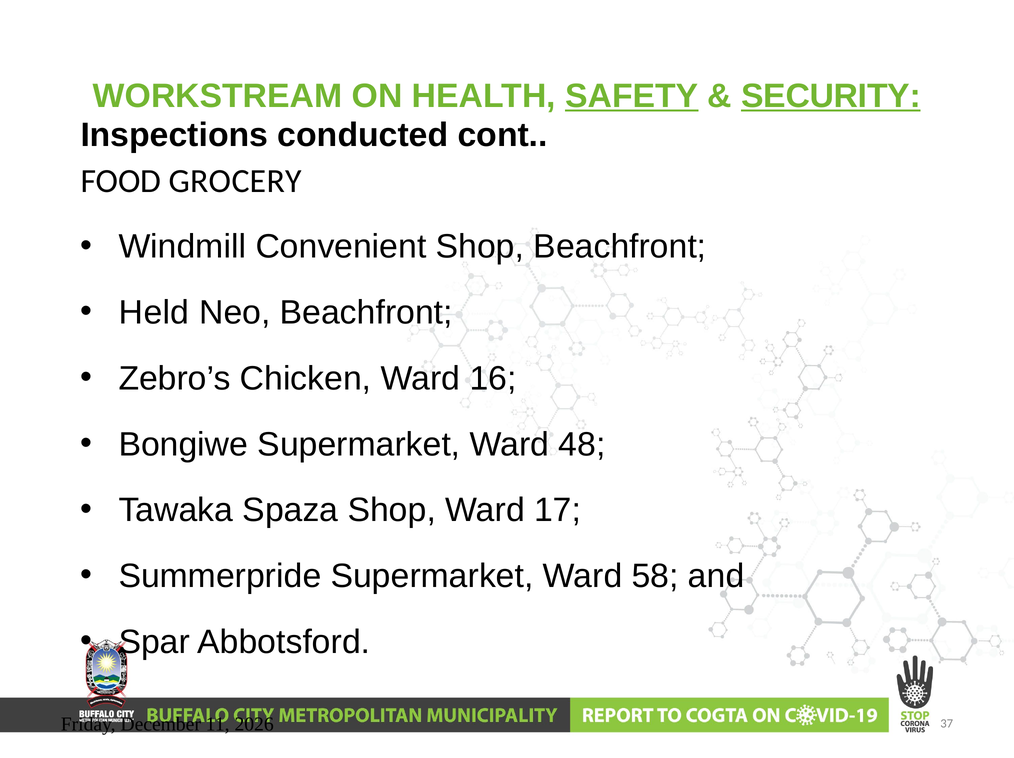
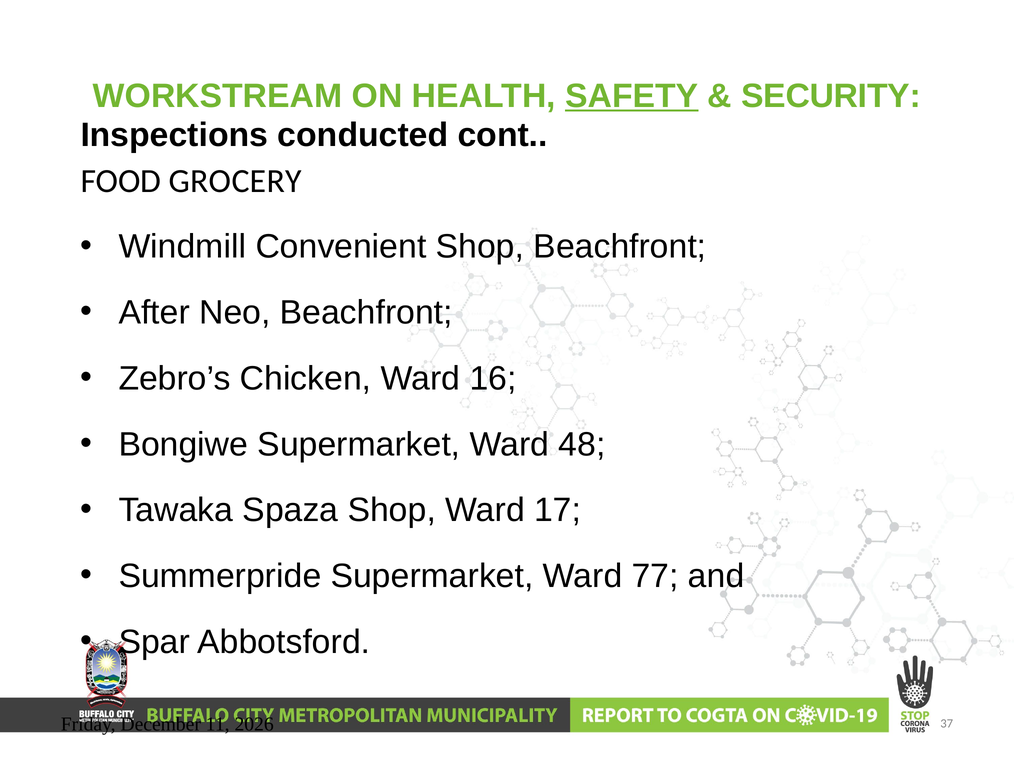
SECURITY underline: present -> none (831, 96)
Held: Held -> After (154, 313)
58: 58 -> 77 (655, 576)
